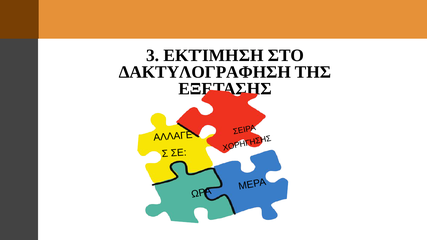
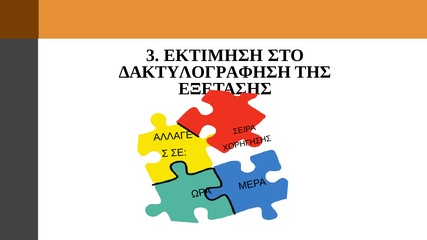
ΕΚΤΊΜΗΣΗ: ΕΚΤΊΜΗΣΗ -> ΕΚΤΙΜΗΣΗ (213, 56)
